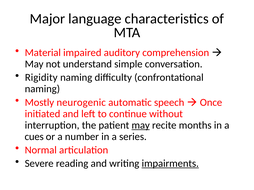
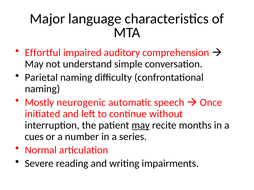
Material: Material -> Effortful (43, 53)
Rigidity: Rigidity -> Parietal (41, 78)
impairments underline: present -> none (170, 164)
